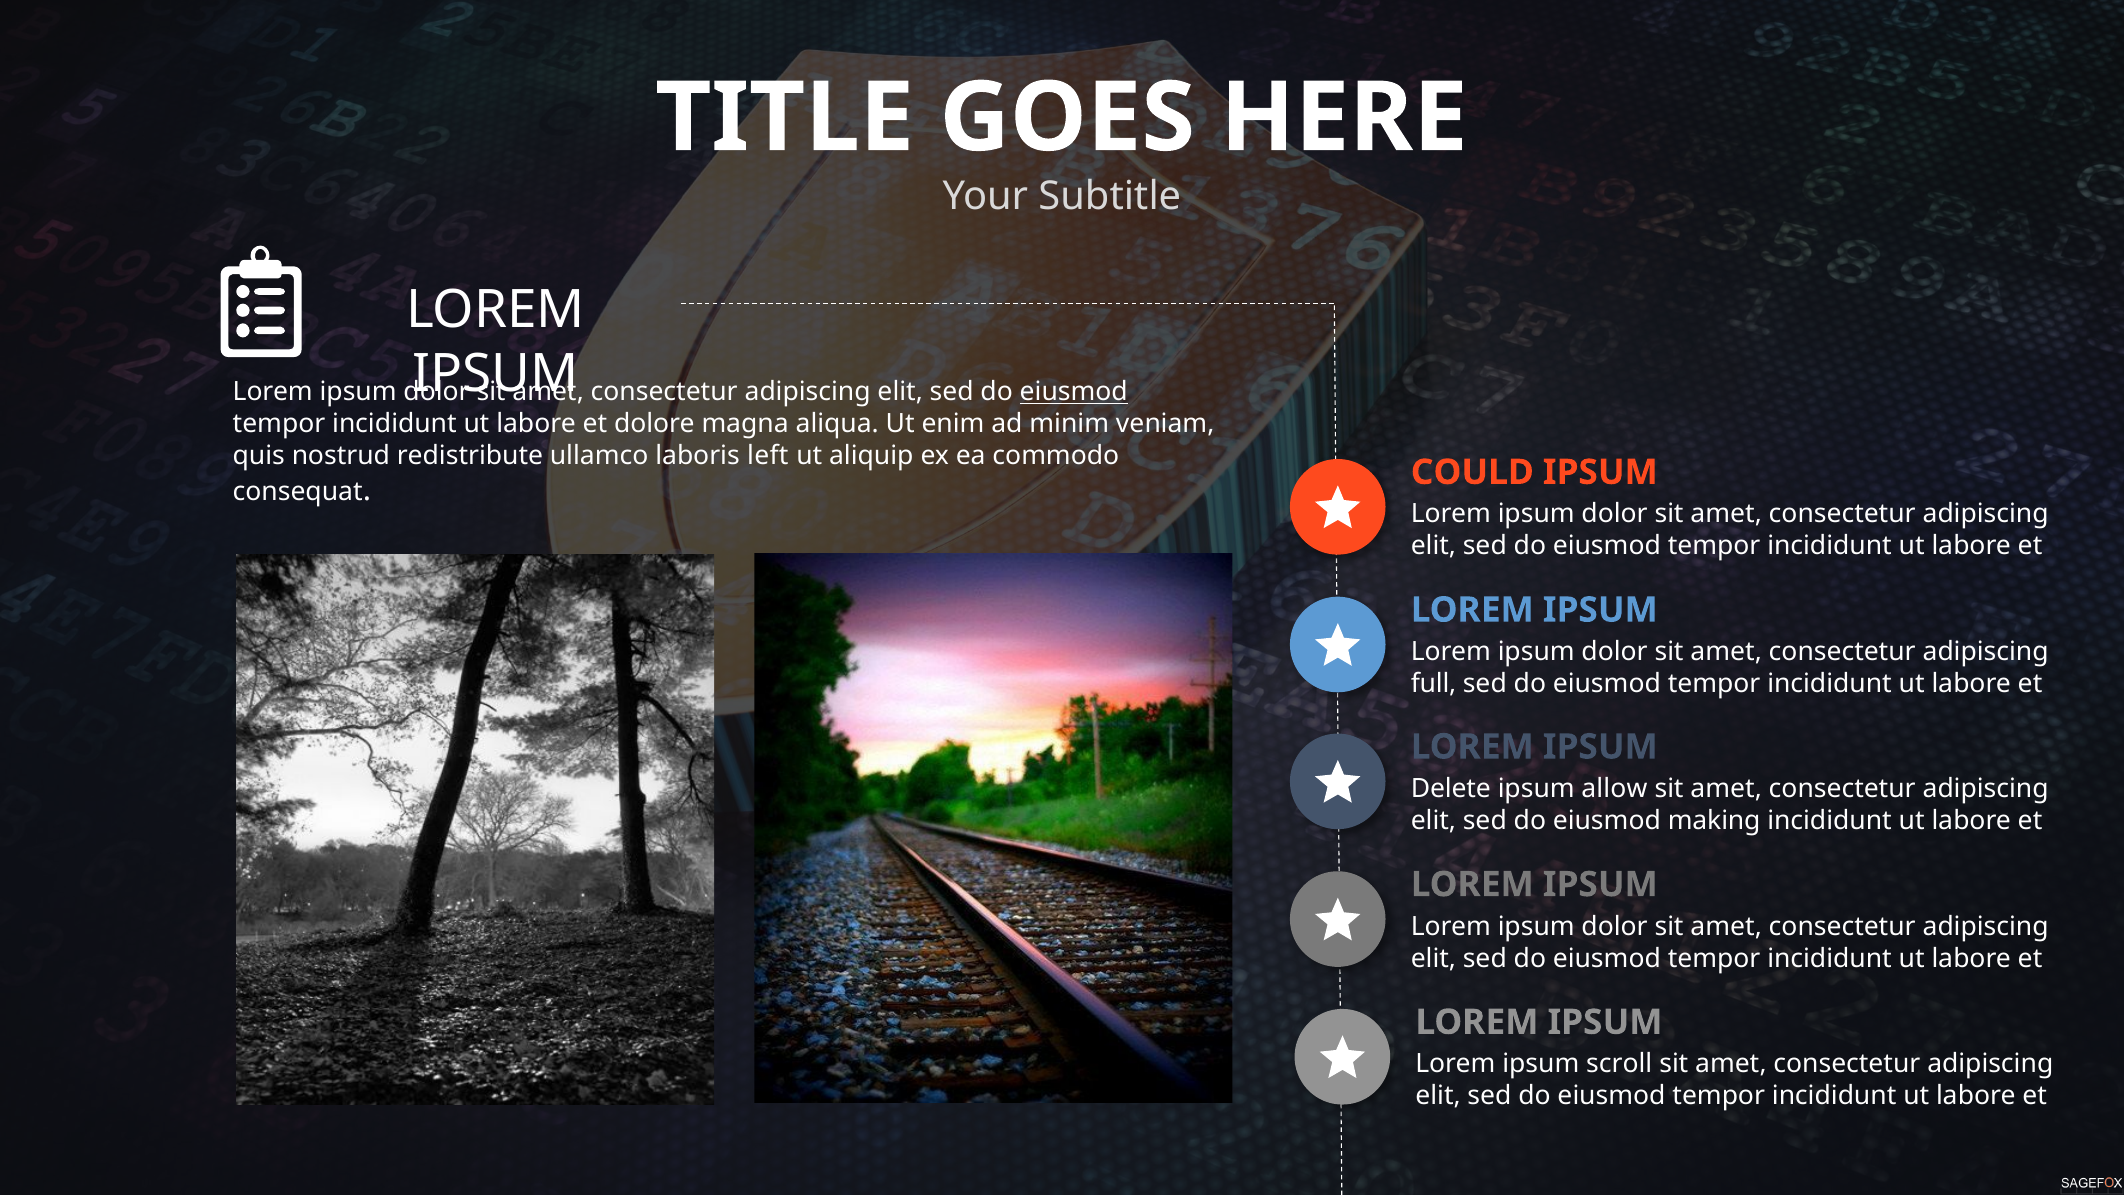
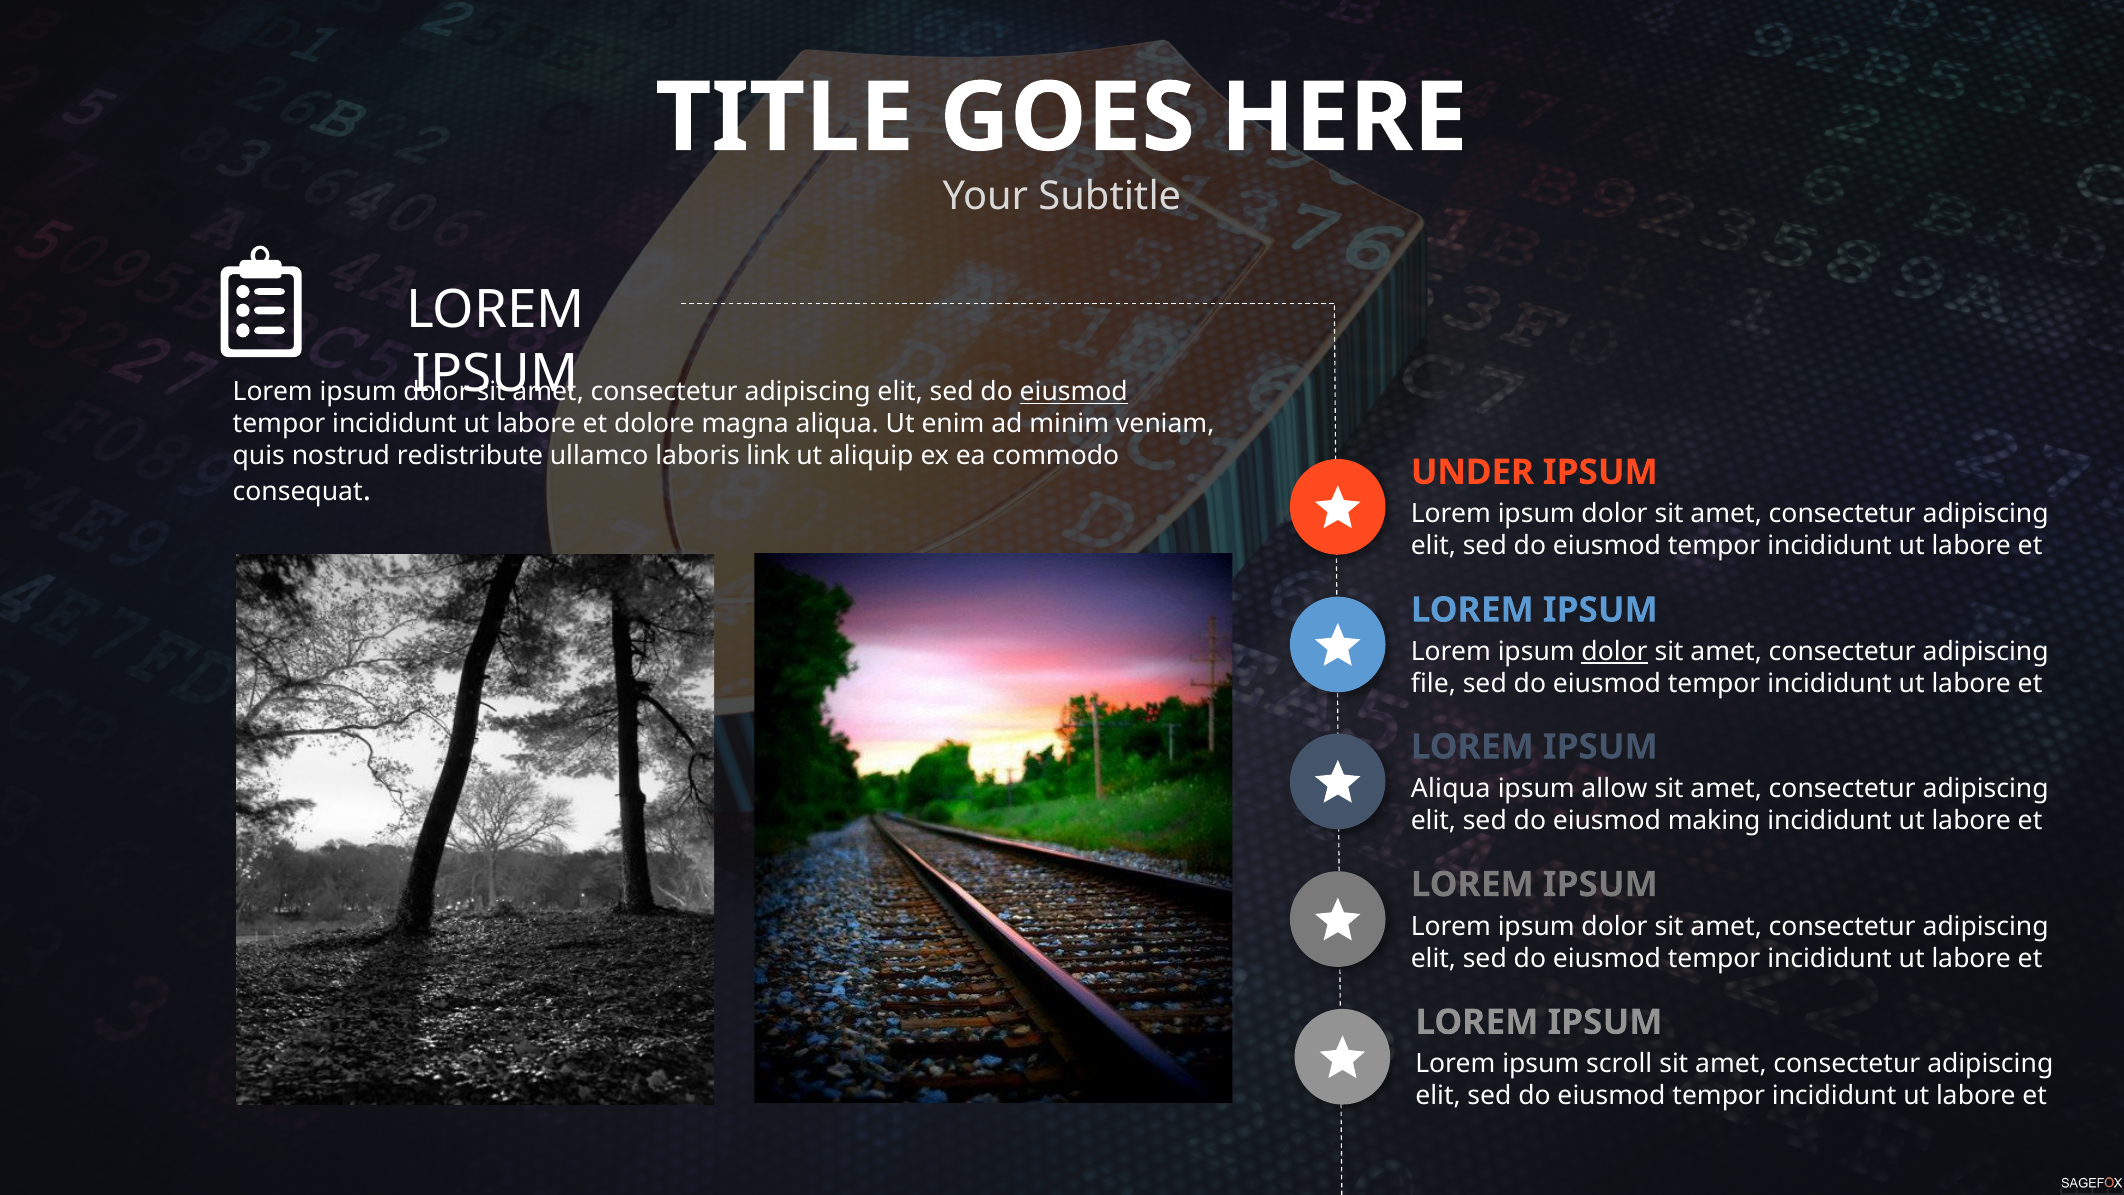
left: left -> link (768, 456)
COULD: COULD -> UNDER (1472, 472)
dolor underline: none -> present (1615, 652)
full: full -> file (1433, 684)
Delete: Delete -> Aliqua (1451, 789)
